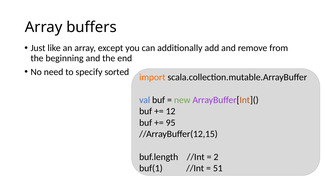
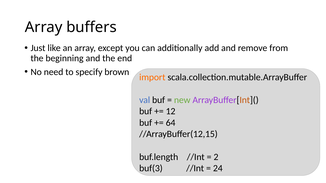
sorted: sorted -> brown (117, 72)
95: 95 -> 64 (171, 123)
buf(1: buf(1 -> buf(3 (151, 169)
51: 51 -> 24 (218, 169)
